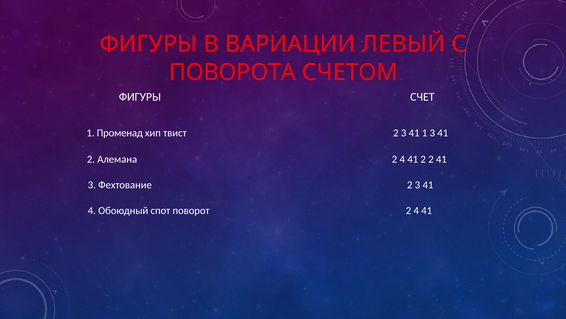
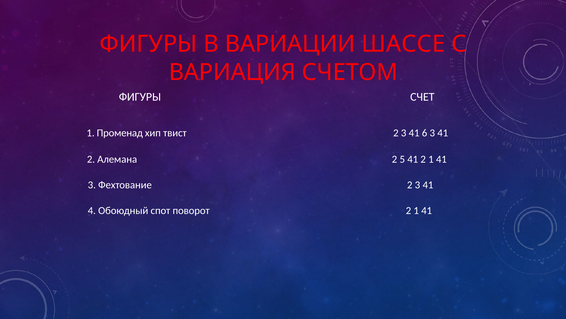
ЛЕВЫЙ: ЛЕВЫЙ -> ШАССЕ (403, 44)
ПОВОРОТА: ПОВОРОТА -> ВАРИАЦИЯ (232, 72)
41 1: 1 -> 6 (425, 133)
Алемана 2 4: 4 -> 5 (402, 159)
41 2 2: 2 -> 1 (431, 159)
поворот 2 4: 4 -> 1 (416, 210)
